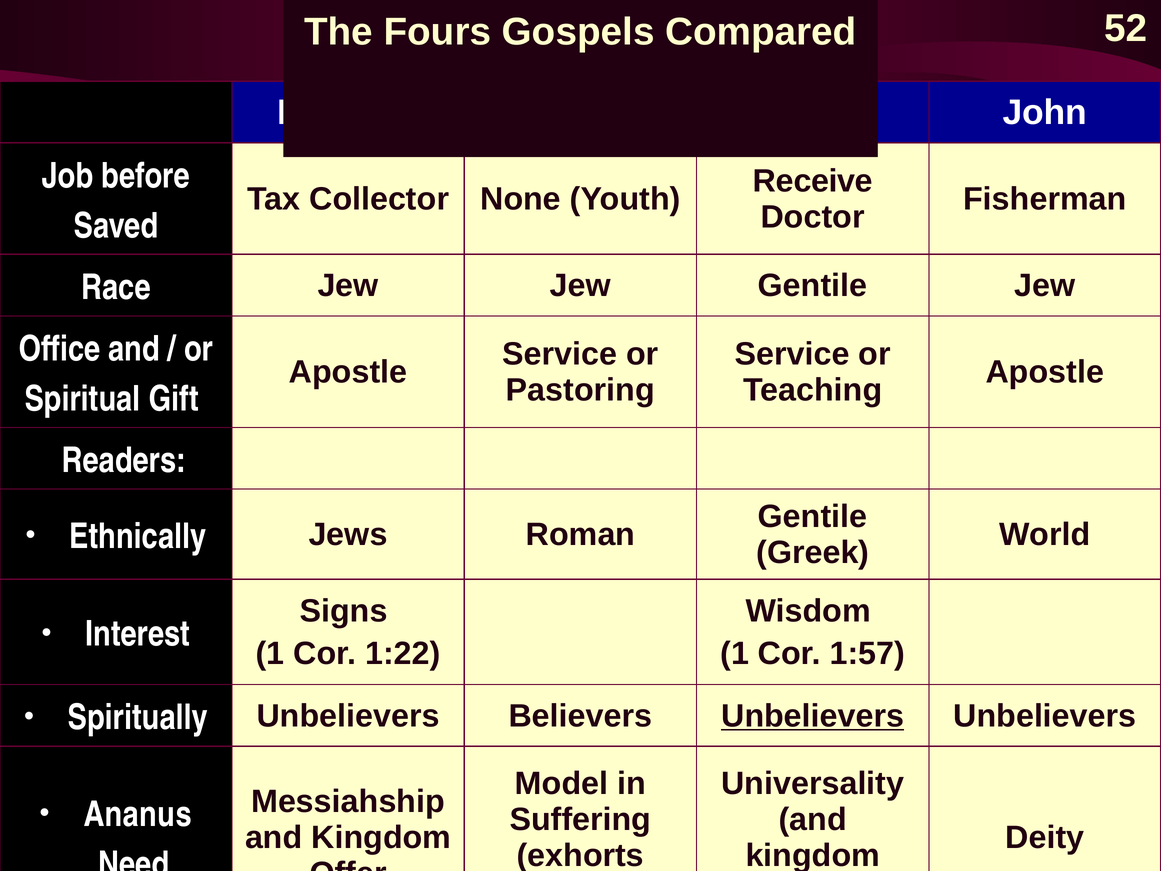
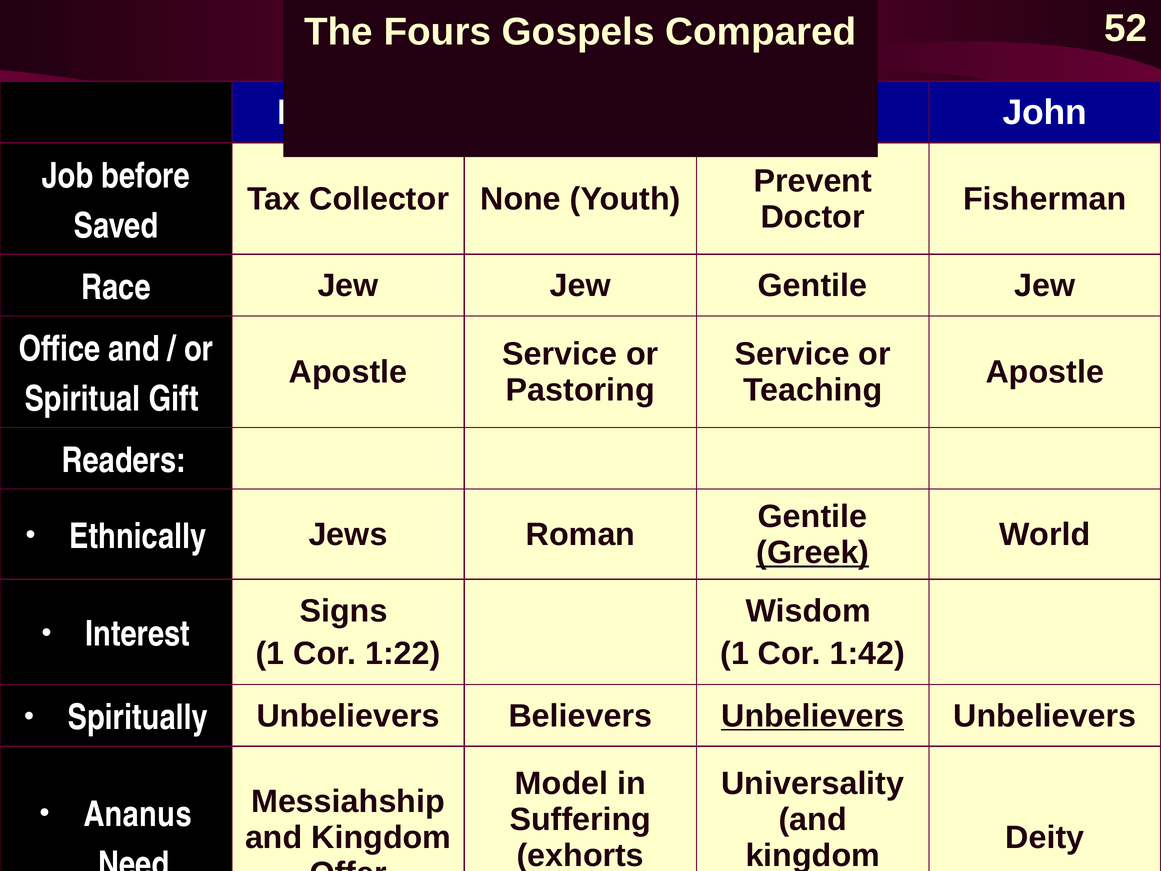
Receive: Receive -> Prevent (813, 181)
Greek underline: none -> present (813, 553)
1:57: 1:57 -> 1:42 (867, 653)
